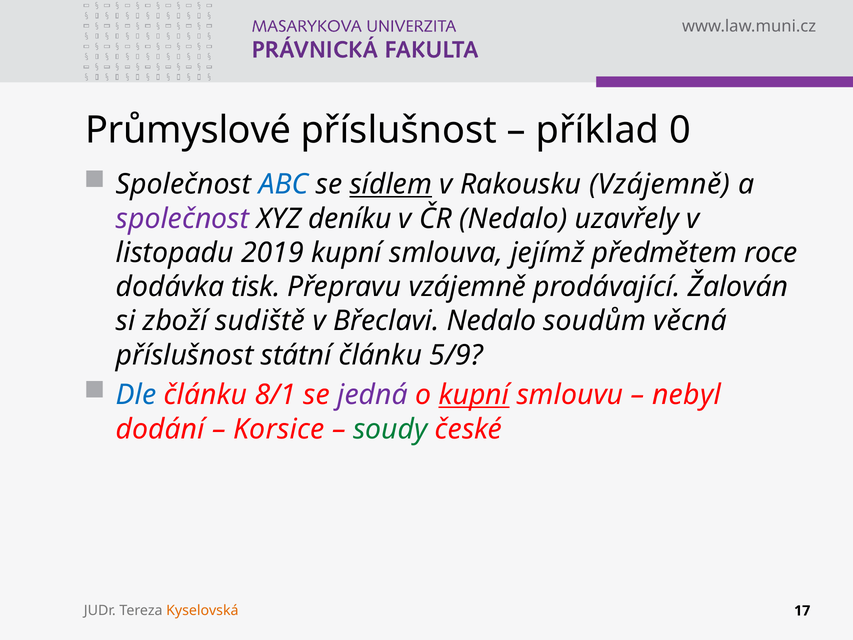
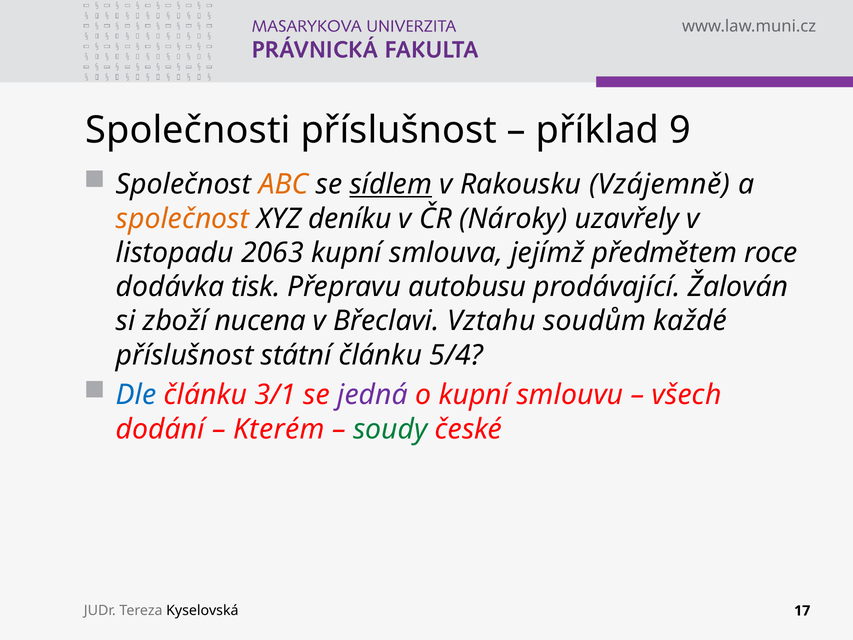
Průmyslové: Průmyslové -> Společnosti (188, 130)
0: 0 -> 9 (680, 130)
ABC colour: blue -> orange (284, 184)
společnost colour: purple -> orange (183, 219)
ČR Nedalo: Nedalo -> Nároky (513, 219)
2019: 2019 -> 2063 (272, 253)
Přepravu vzájemně: vzájemně -> autobusu (467, 287)
sudiště: sudiště -> nucena (260, 321)
Břeclavi Nedalo: Nedalo -> Vztahu (491, 321)
věcná: věcná -> každé (690, 321)
5/9: 5/9 -> 5/4 (456, 355)
8/1: 8/1 -> 3/1 (275, 395)
kupní underline: present -> none (474, 395)
nebyl: nebyl -> všech (687, 395)
Korsice: Korsice -> Kterém (279, 429)
Kyselovská colour: orange -> black (202, 610)
